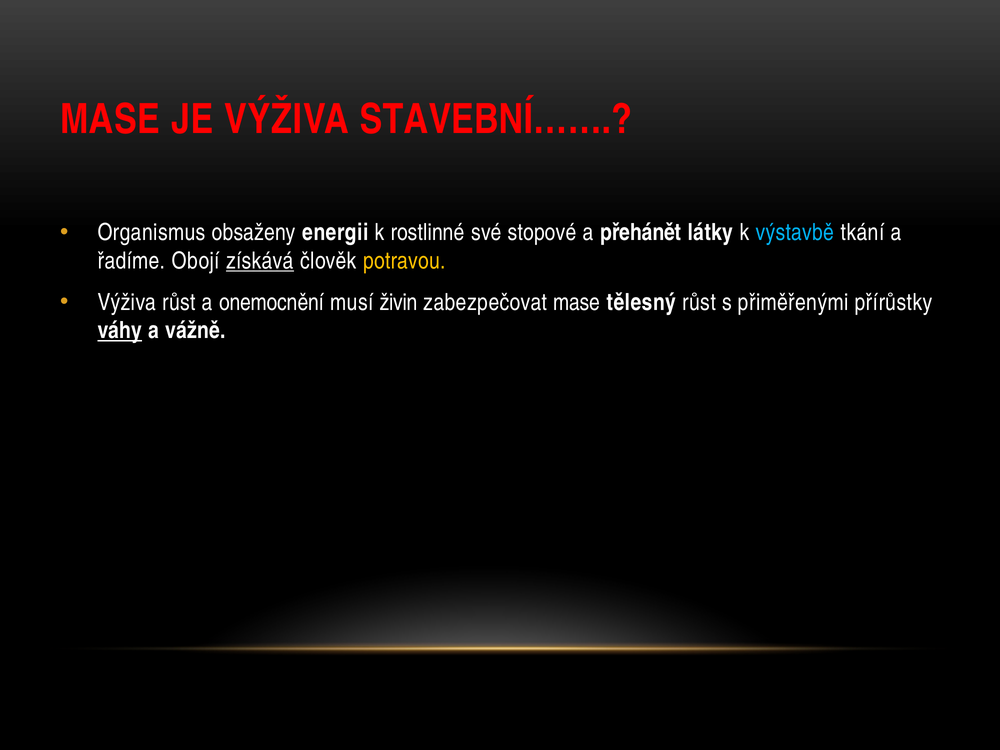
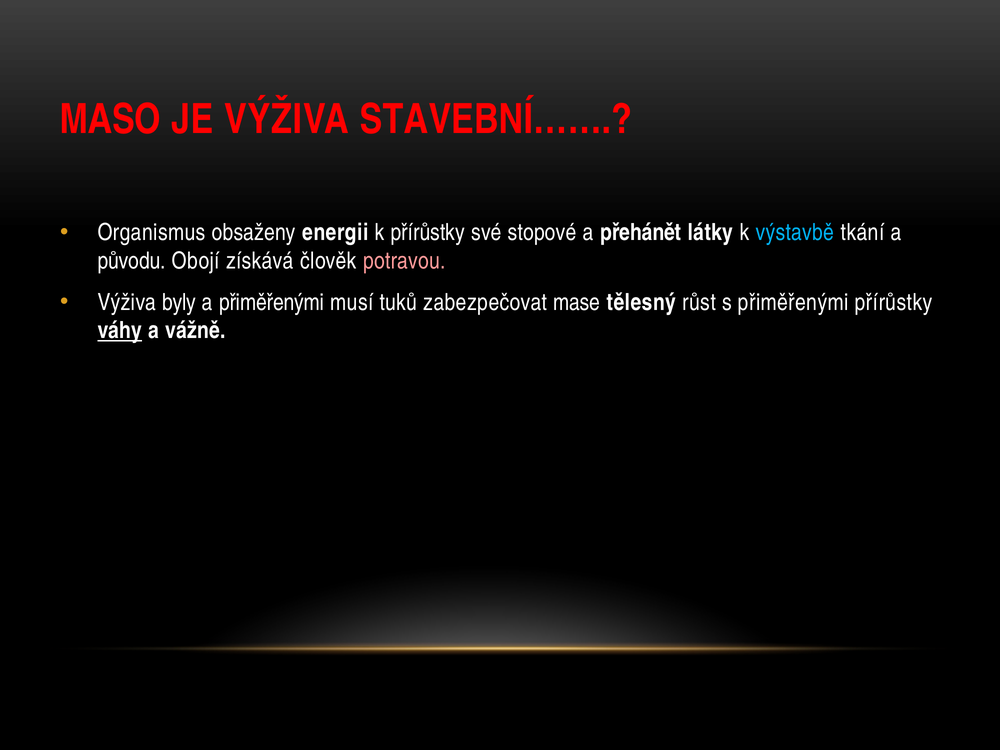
MASE: MASE -> MASO (110, 119)
k rostlinné: rostlinné -> přírůstky (428, 232)
řadíme: řadíme -> původu (132, 261)
získává underline: present -> none (260, 261)
potravou colour: yellow -> pink (404, 261)
Výživa růst: růst -> byly (179, 302)
a onemocnění: onemocnění -> přiměřenými (272, 302)
živin: živin -> tuků (398, 302)
